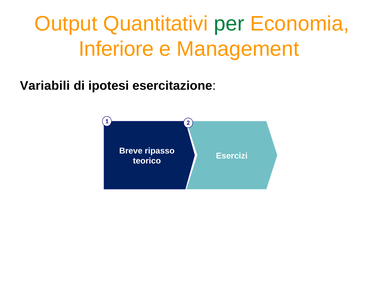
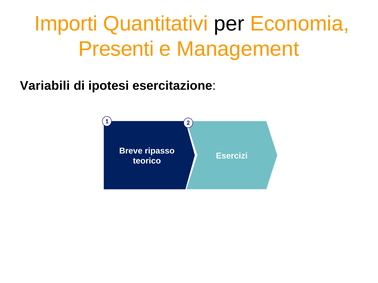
Output: Output -> Importi (66, 24)
per colour: green -> black (229, 24)
Inferiore: Inferiore -> Presenti (116, 49)
